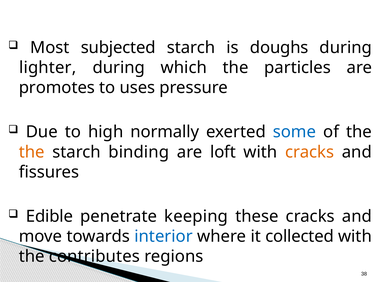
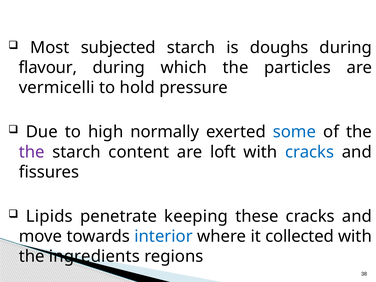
lighter: lighter -> flavour (48, 68)
promotes: promotes -> vermicelli (57, 88)
uses: uses -> hold (137, 88)
the colour: orange -> purple (32, 152)
binding: binding -> content (139, 152)
cracks colour: orange -> blue (310, 152)
Edible: Edible -> Lipids (49, 216)
contributes: contributes -> ingredients (94, 256)
